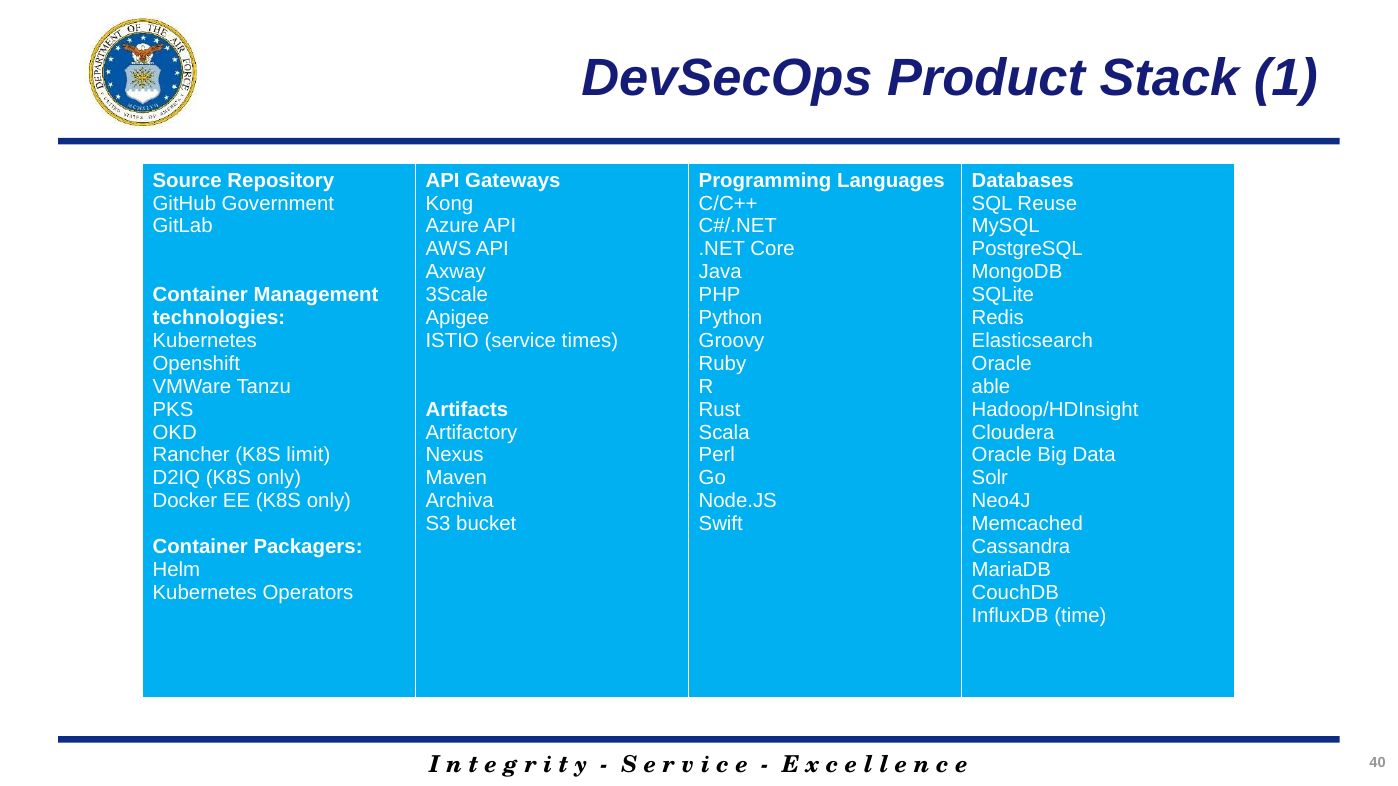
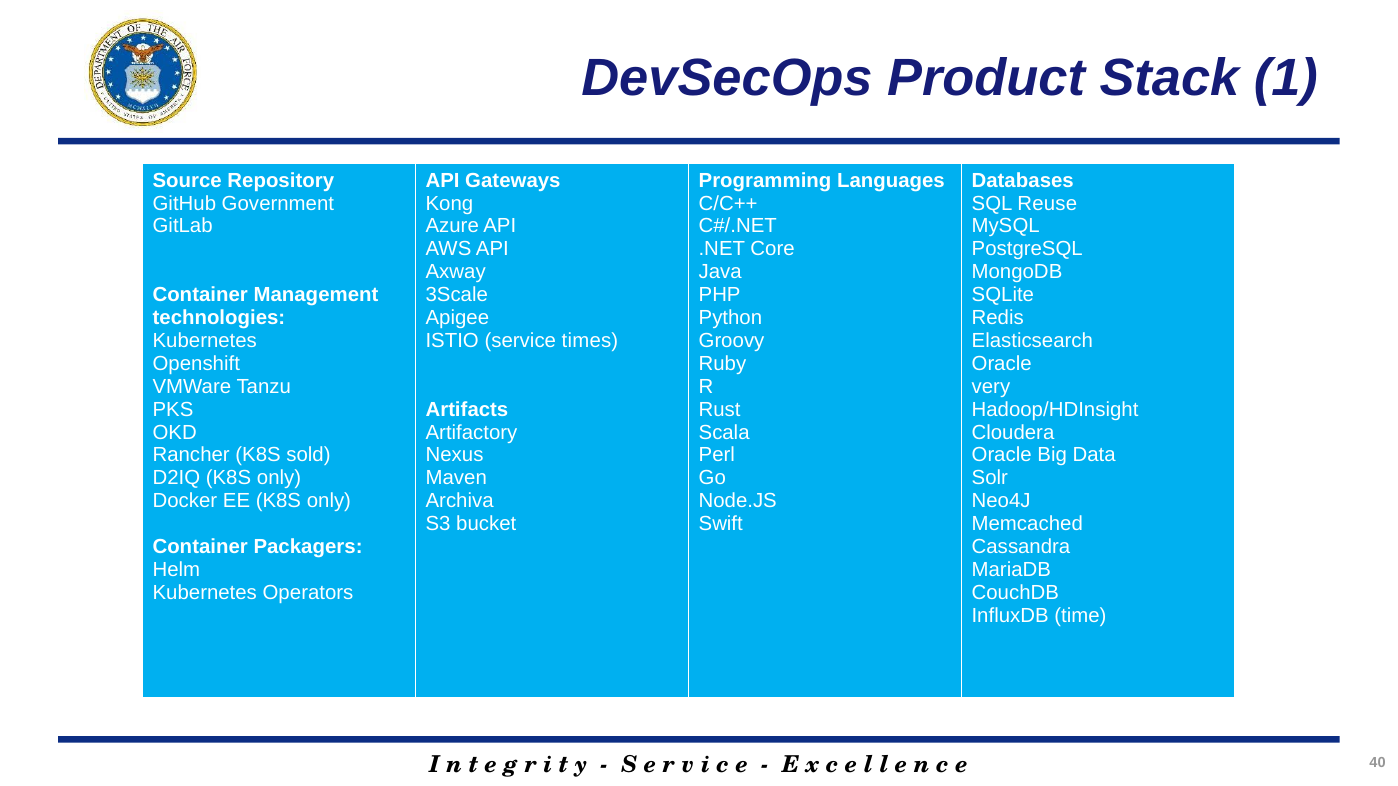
able: able -> very (991, 387)
limit: limit -> sold (309, 455)
